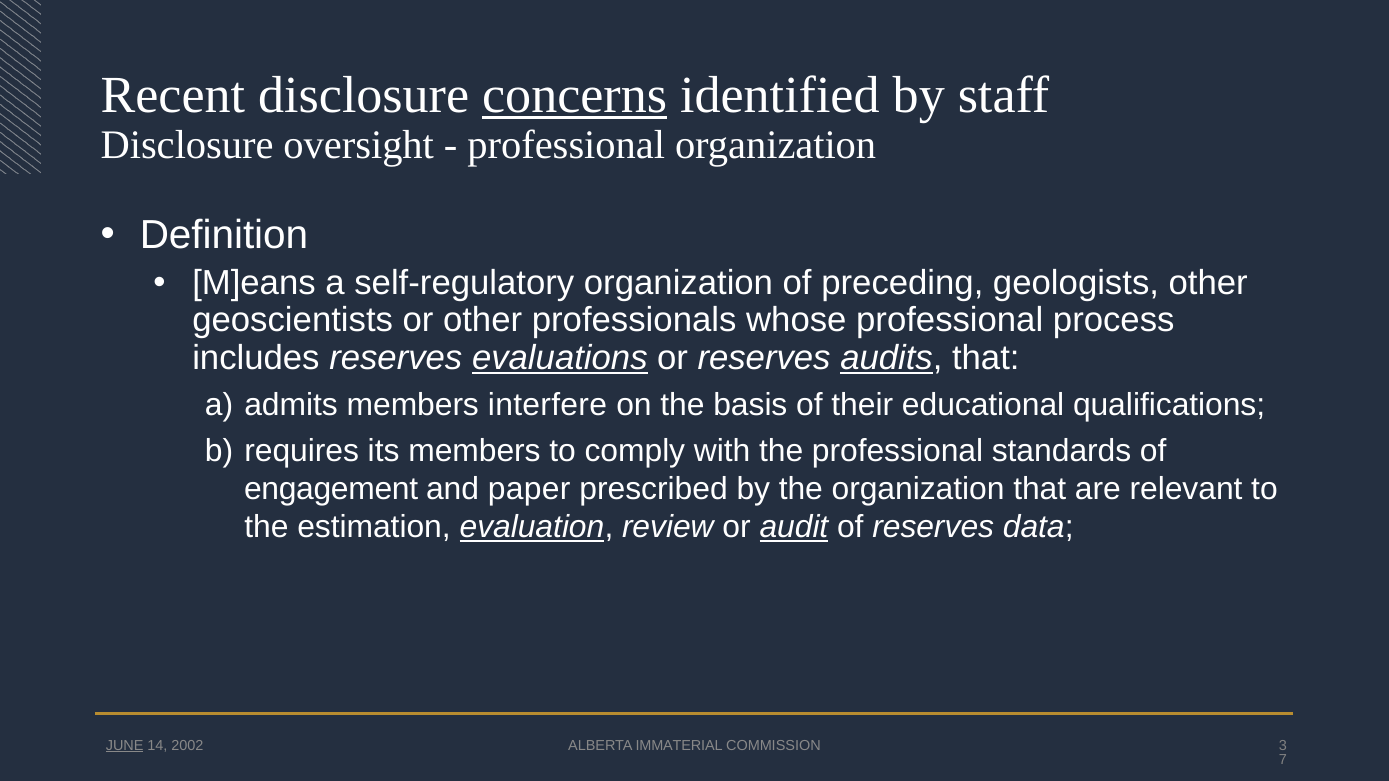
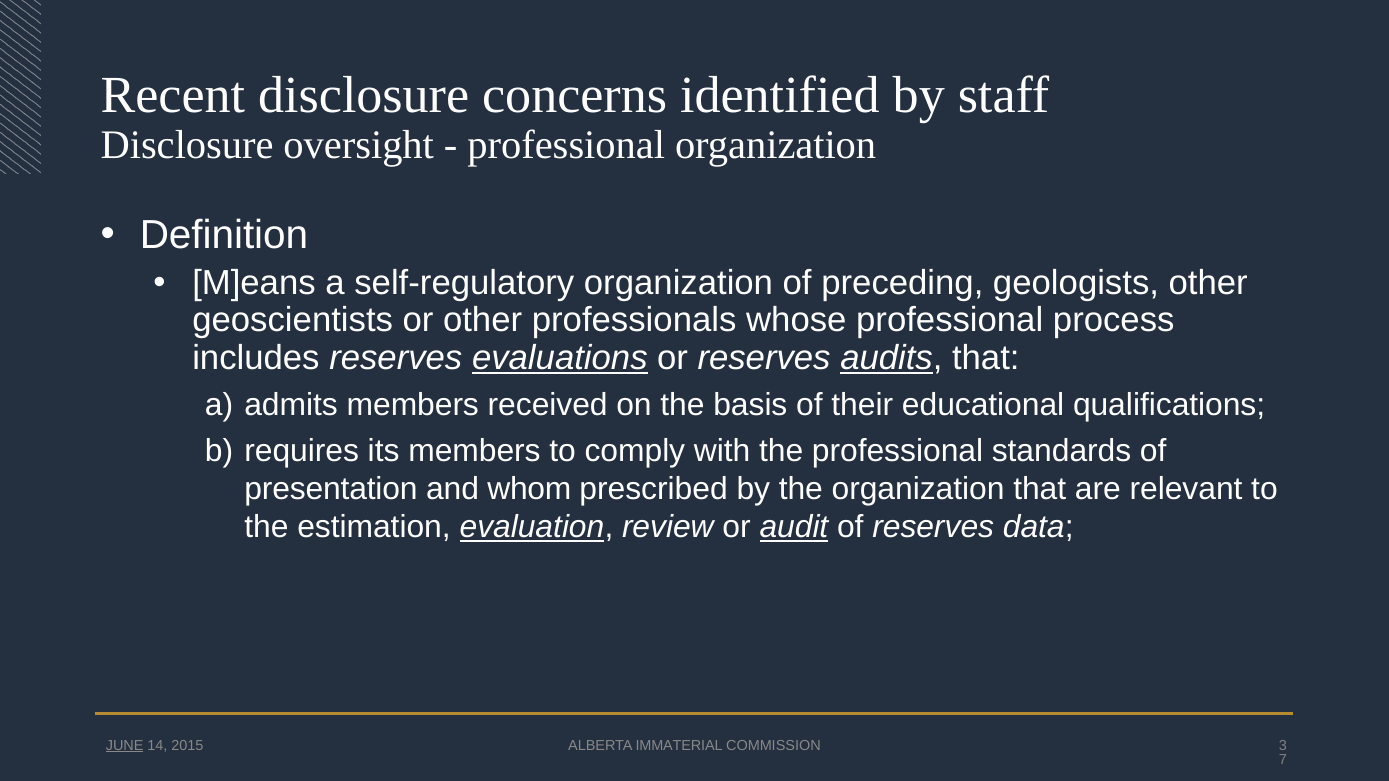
concerns underline: present -> none (575, 95)
interfere: interfere -> received (548, 406)
engagement: engagement -> presentation (331, 489)
paper: paper -> whom (529, 489)
2002: 2002 -> 2015 (188, 746)
